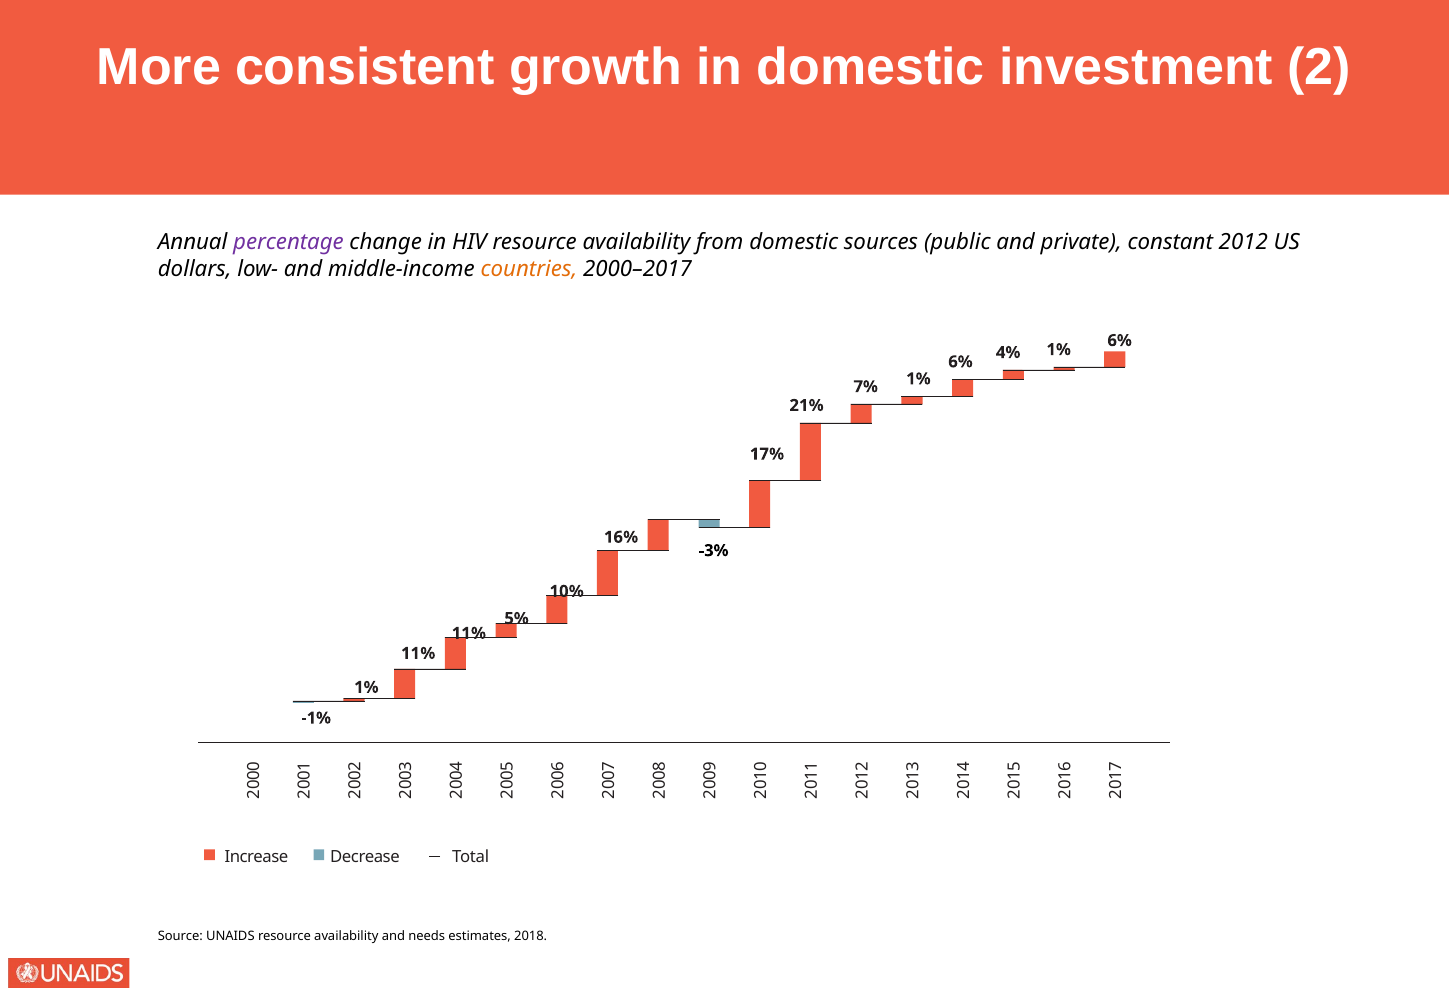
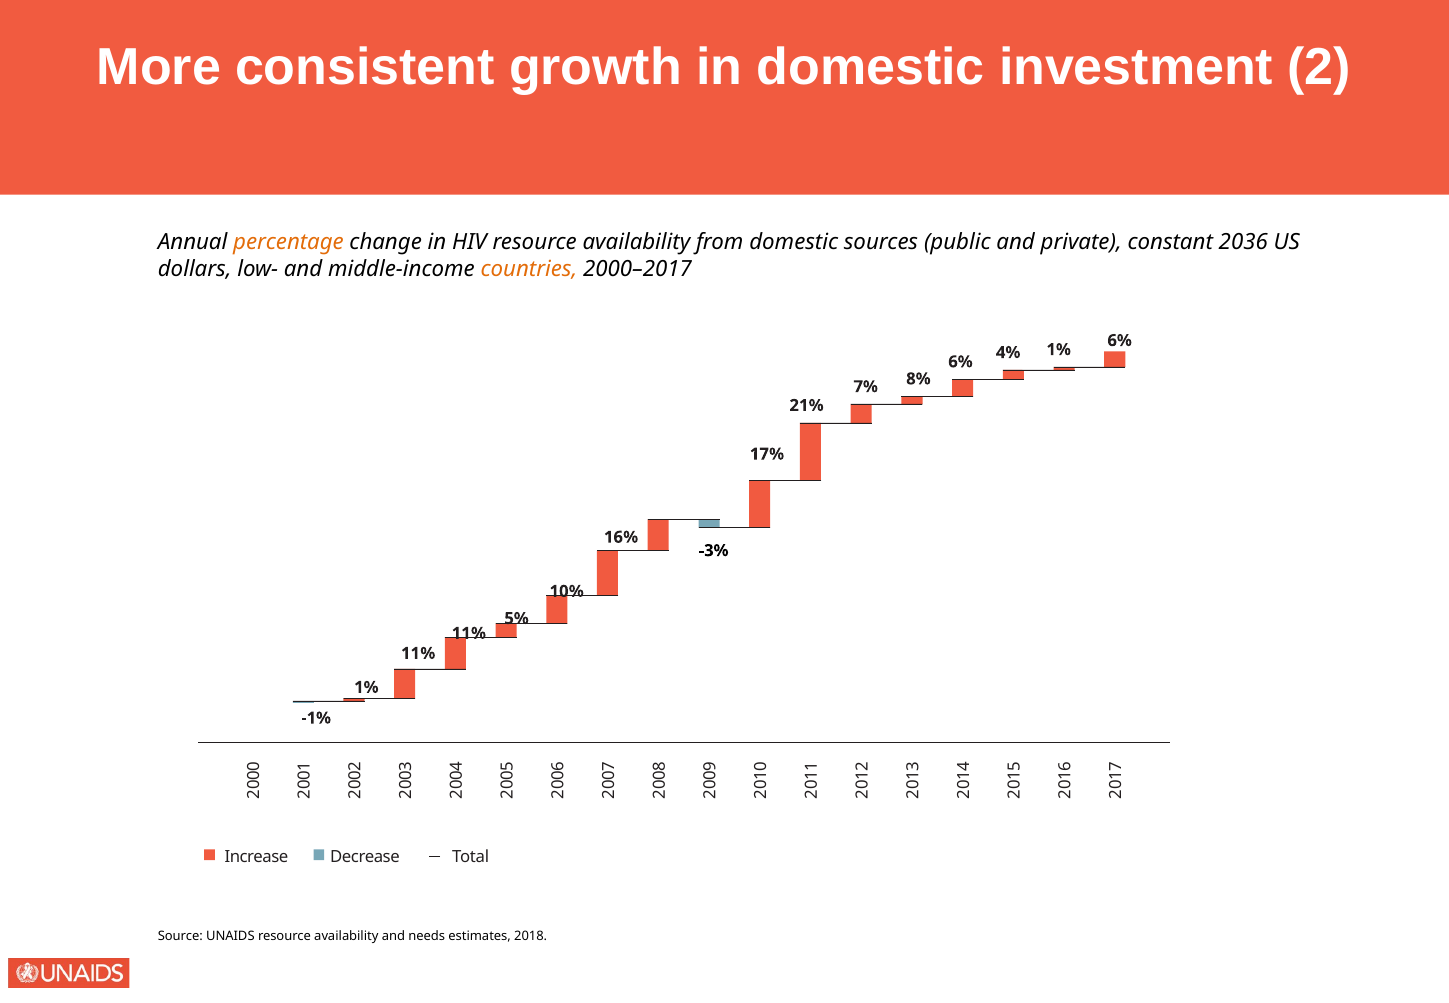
percentage colour: purple -> orange (288, 243)
2012: 2012 -> 2036 (1243, 243)
7% 1%: 1% -> 8% (918, 379)
